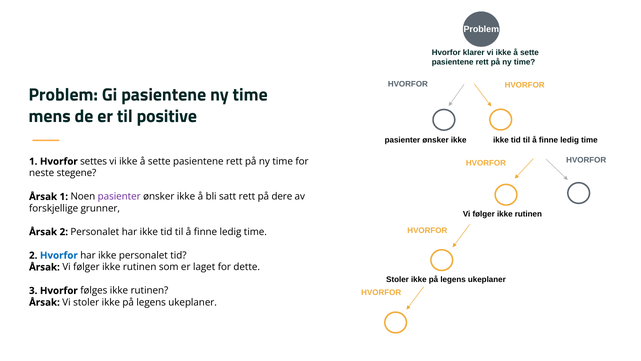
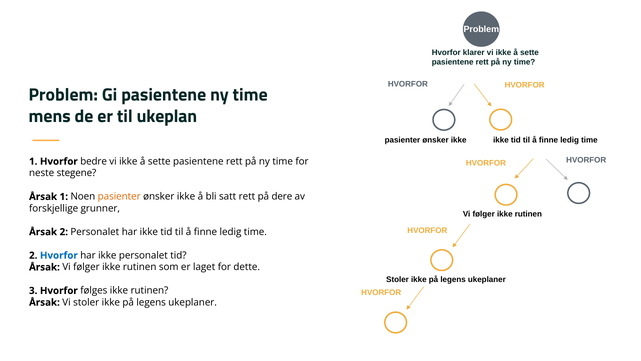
positive: positive -> ukeplan (167, 116)
settes: settes -> bedre (94, 161)
pasienter colour: purple -> orange (119, 196)
